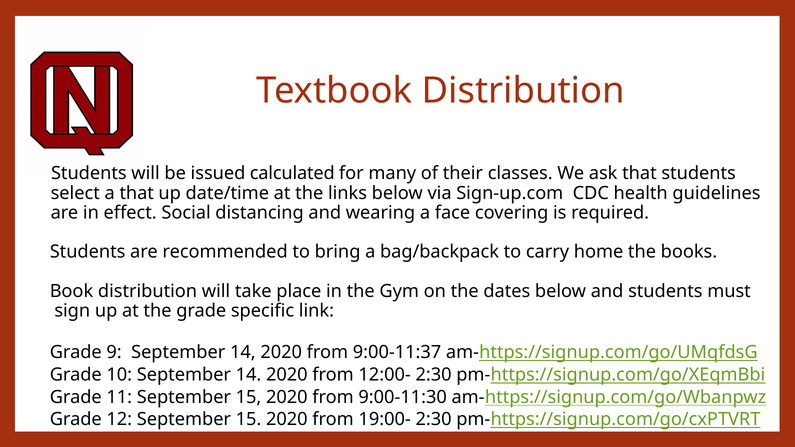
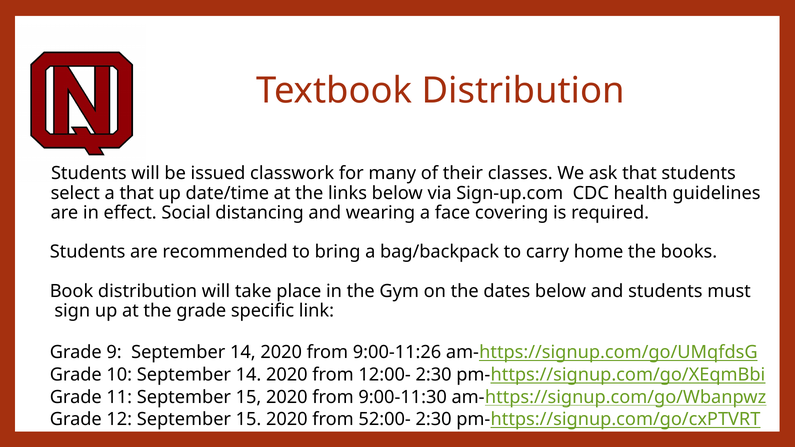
calculated: calculated -> classwork (292, 173)
9:00-11:37: 9:00-11:37 -> 9:00-11:26 (397, 352)
19:00-: 19:00- -> 52:00- (385, 420)
